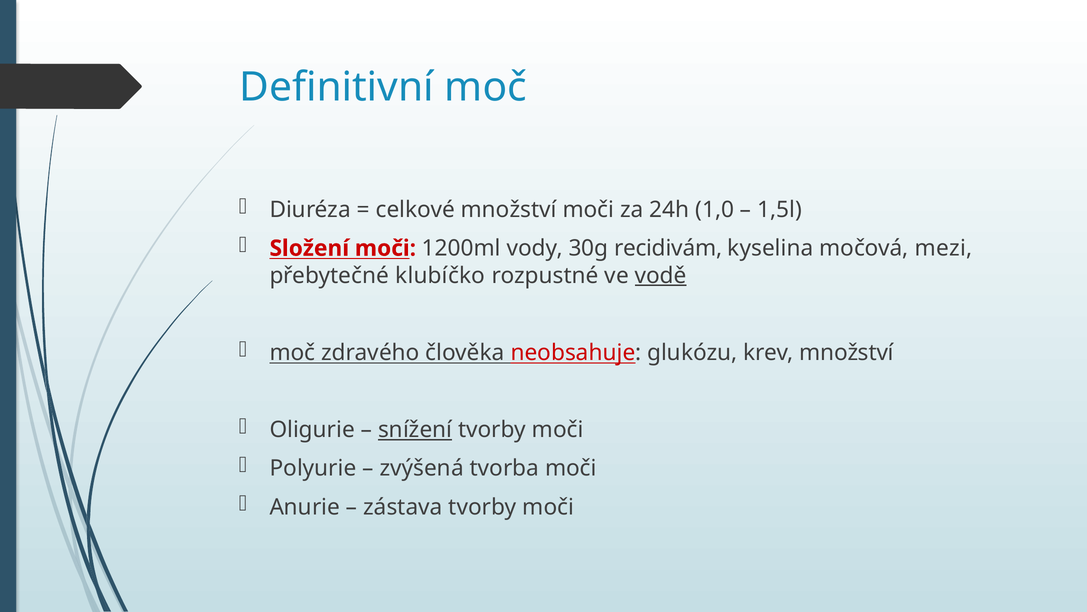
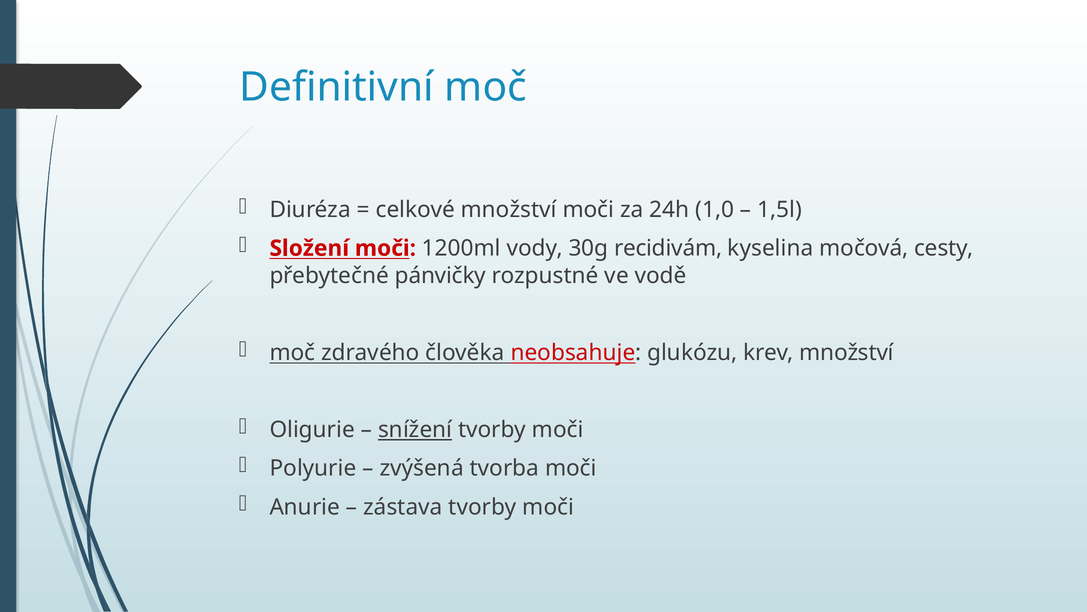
mezi: mezi -> cesty (944, 248)
klubíčko: klubíčko -> pánvičky (440, 275)
vodě underline: present -> none (661, 275)
